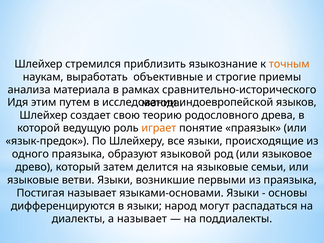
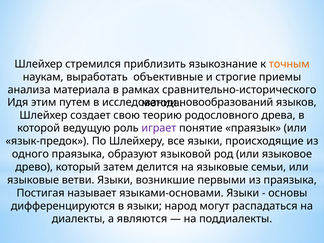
индоевропейской: индоевропейской -> новообразований (226, 102)
играет colour: orange -> purple (159, 128)
а называет: называет -> являются (142, 219)
